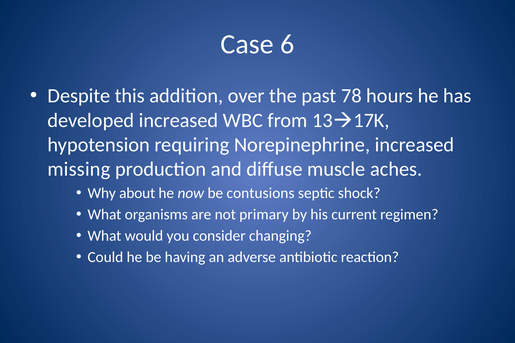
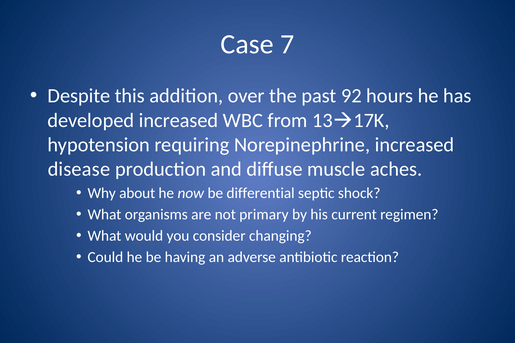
6: 6 -> 7 (287, 44)
78: 78 -> 92 (351, 96)
missing: missing -> disease (79, 169)
contusions: contusions -> differential (261, 193)
